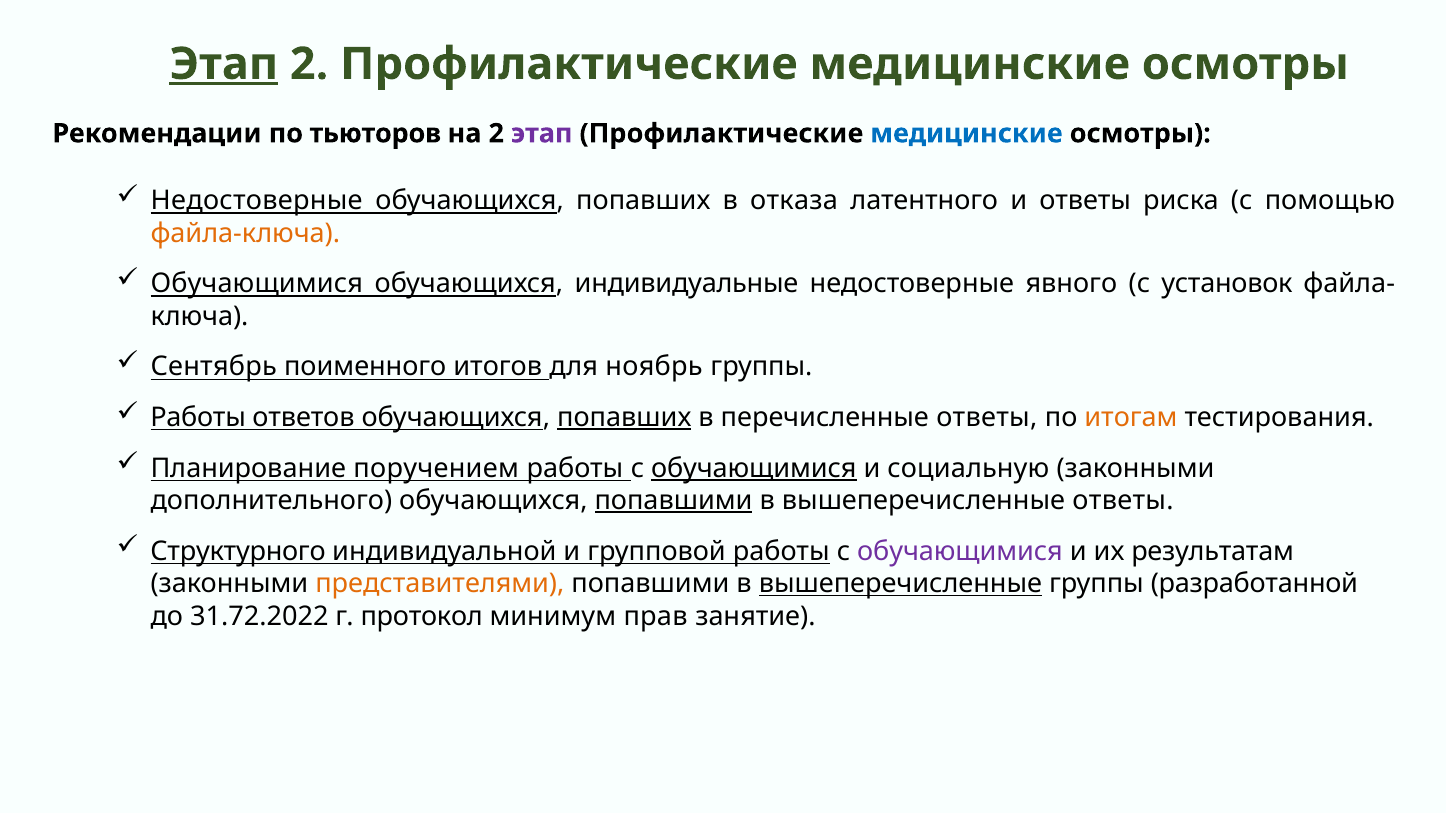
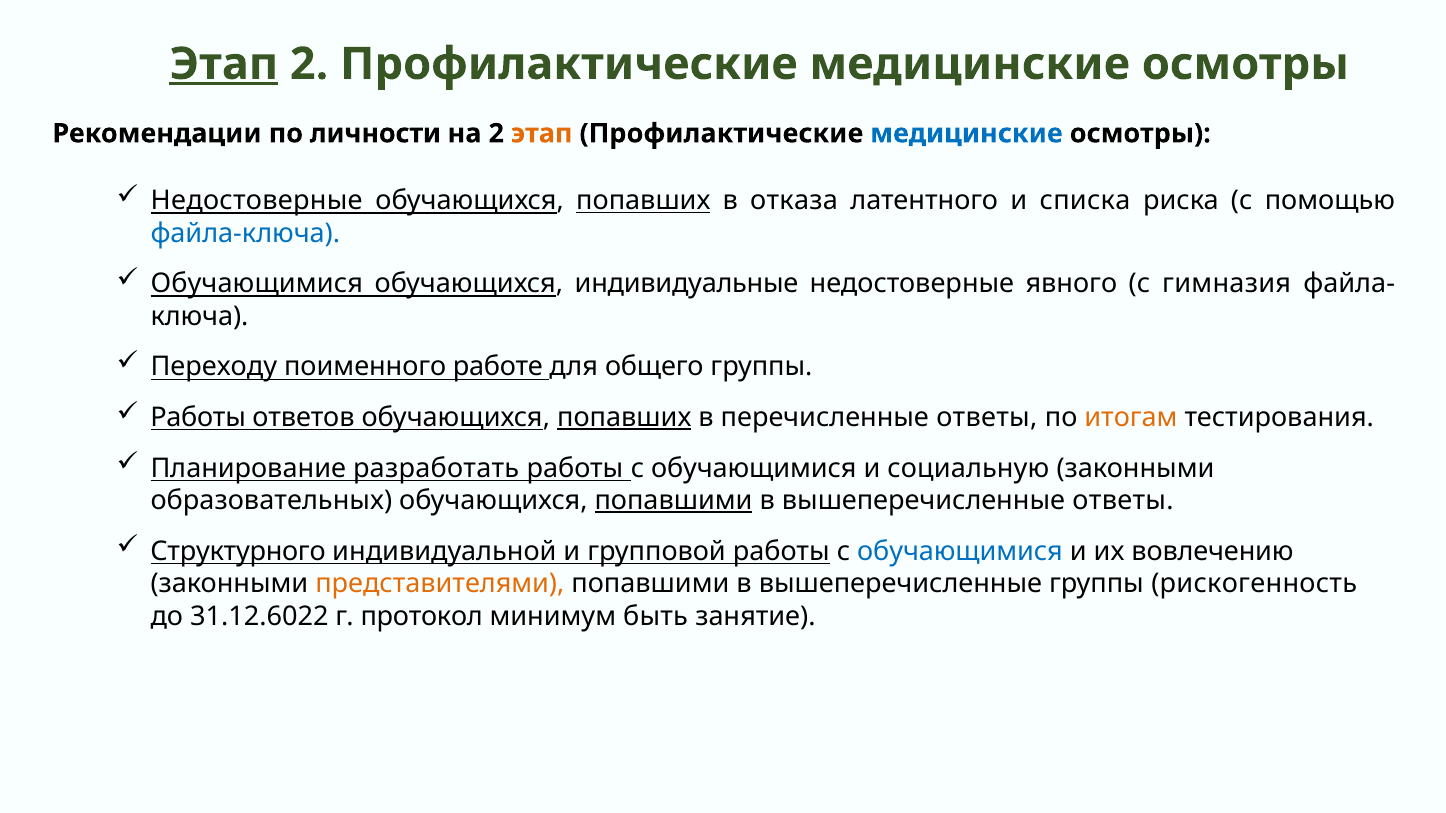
тьюторов: тьюторов -> личности (375, 134)
этап colour: purple -> orange (542, 134)
попавших underline: none -> present (643, 201)
и ответы: ответы -> списка (1085, 201)
файла-ключа colour: orange -> blue (245, 233)
установок: установок -> гимназия (1227, 284)
Сентябрь: Сентябрь -> Переходу (214, 367)
итогов: итогов -> работе (498, 367)
ноябрь: ноябрь -> общего (654, 367)
поручением: поручением -> разработать (436, 468)
обучающимися underline: present -> none (754, 468)
дополнительного: дополнительного -> образовательных (271, 501)
обучающимися colour: purple -> blue (960, 551)
результатам: результатам -> вовлечению (1213, 551)
вышеперечисленные underline: present -> none (900, 584)
разработанной: разработанной -> рискогенность (1254, 584)
31.72.2022: 31.72.2022 -> 31.12.6022 (259, 617)
прав: прав -> быть (656, 617)
